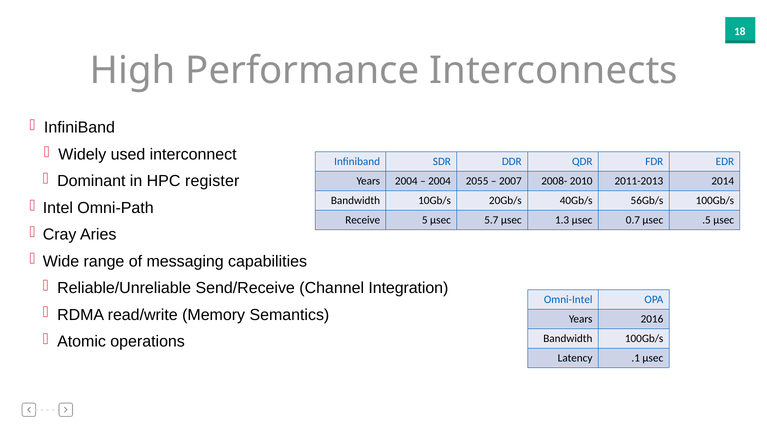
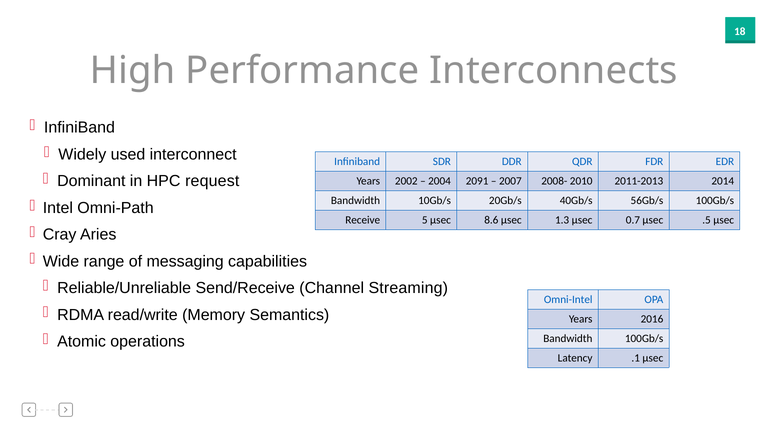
register: register -> request (212, 181)
Years 2004: 2004 -> 2002 (406, 181)
2055: 2055 -> 2091 (477, 181)
5.7: 5.7 -> 8.6 (491, 220)
Integration: Integration -> Streaming (408, 288)
